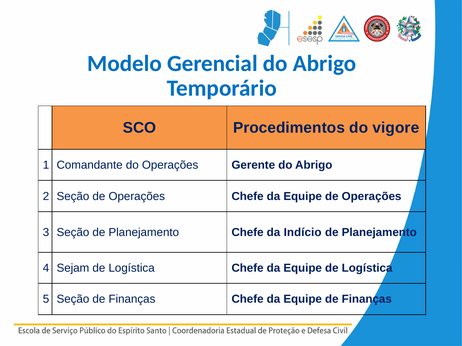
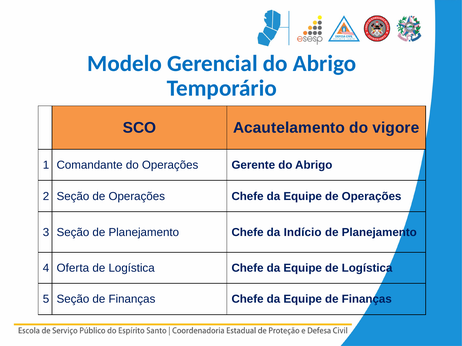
Procedimentos: Procedimentos -> Acautelamento (289, 128)
Sejam: Sejam -> Oferta (73, 268)
